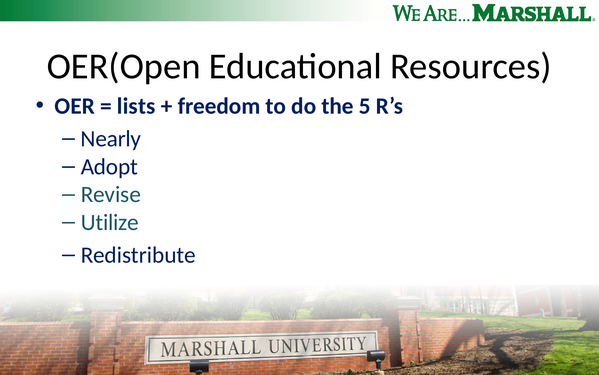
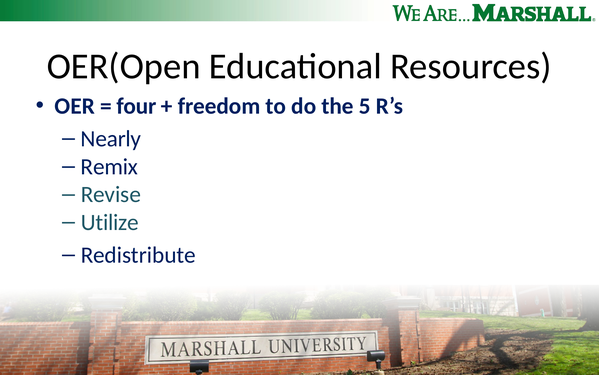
lists: lists -> four (136, 106)
Adopt: Adopt -> Remix (109, 166)
